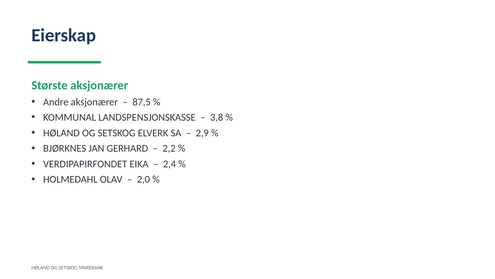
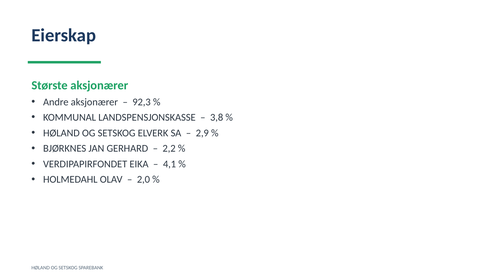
87,5: 87,5 -> 92,3 (142, 102)
2,4: 2,4 -> 4,1 (170, 164)
